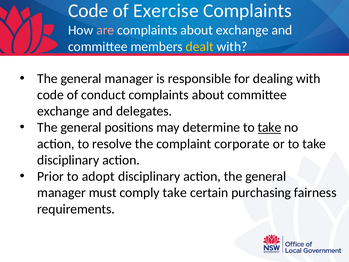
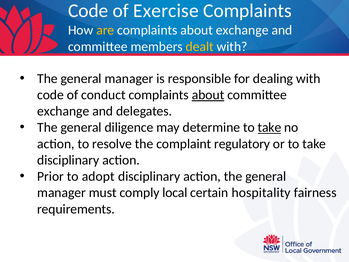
are colour: pink -> yellow (105, 30)
about underline: none -> present (208, 95)
positions: positions -> diligence (129, 127)
corporate: corporate -> regulatory (242, 144)
comply take: take -> local (175, 193)
purchasing: purchasing -> hospitality (261, 193)
